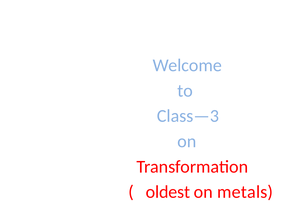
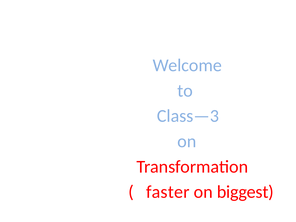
oldest: oldest -> faster (168, 192)
metals: metals -> biggest (245, 192)
